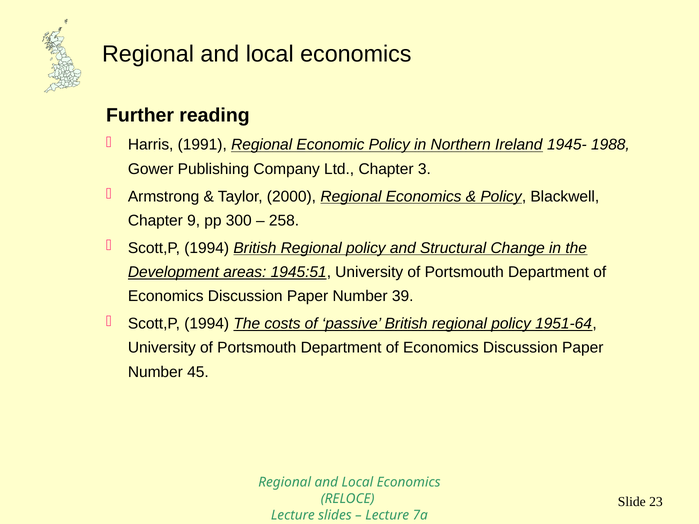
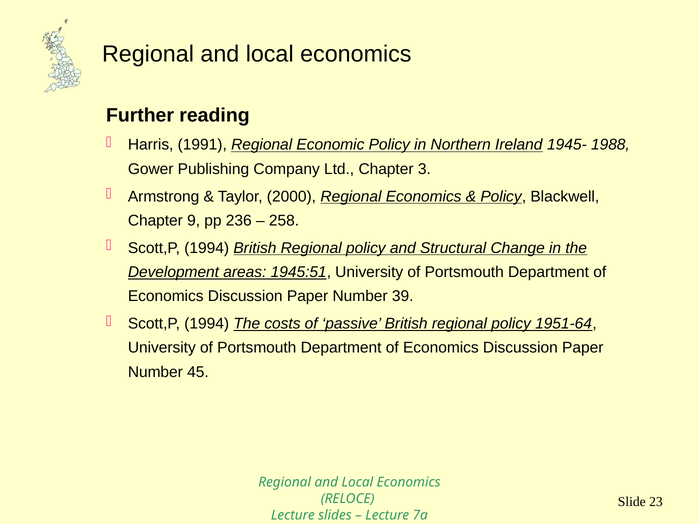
300: 300 -> 236 (239, 221)
